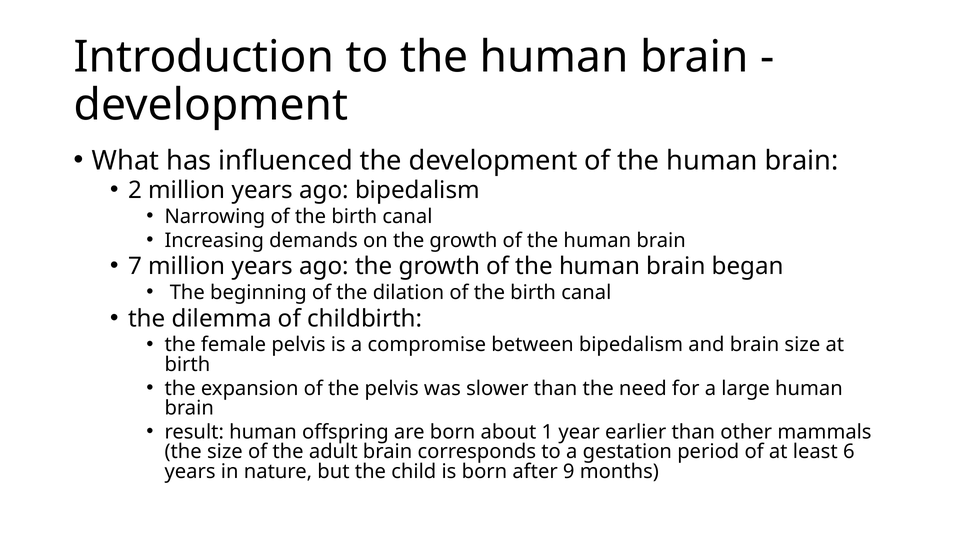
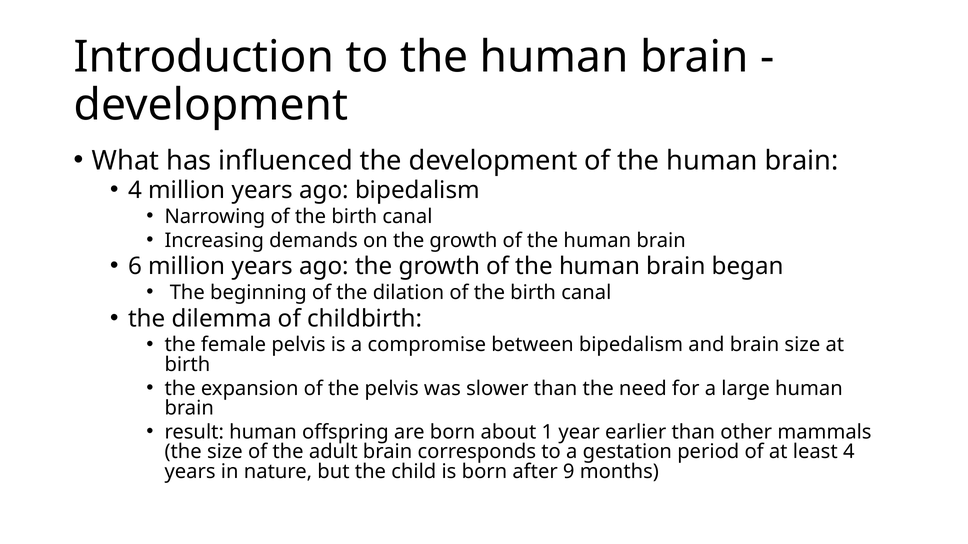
2: 2 -> 4 (135, 190)
7: 7 -> 6 (135, 267)
least 6: 6 -> 4 (849, 452)
